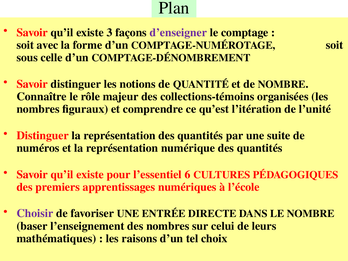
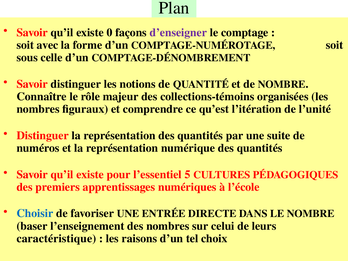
3: 3 -> 0 (110, 33)
6: 6 -> 5 (188, 174)
Choisir colour: purple -> blue (35, 213)
mathématiques: mathématiques -> caractéristique (56, 238)
